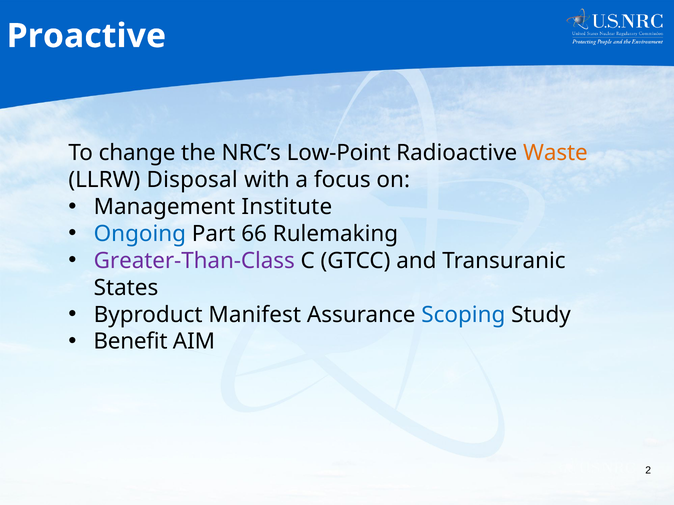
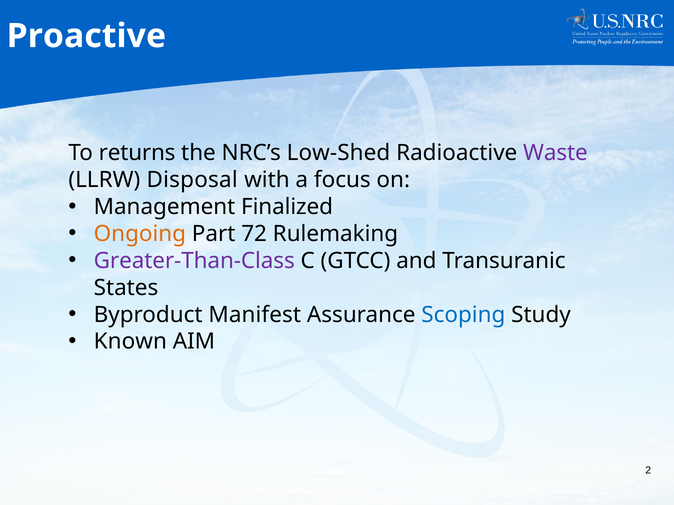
change: change -> returns (137, 153)
Low-Point: Low-Point -> Low-Shed (338, 153)
Waste colour: orange -> purple (555, 153)
Institute: Institute -> Finalized (287, 207)
Ongoing colour: blue -> orange (140, 234)
66: 66 -> 72 (254, 234)
Benefit: Benefit -> Known (130, 342)
